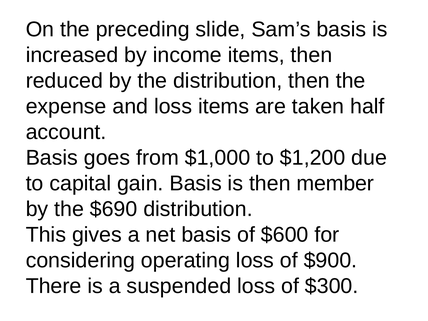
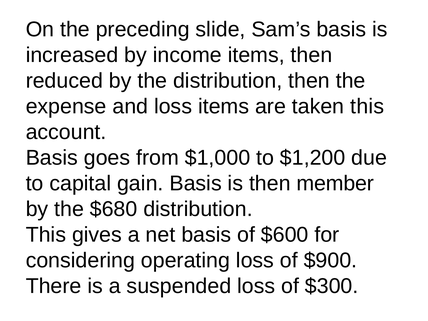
taken half: half -> this (367, 106)
$690: $690 -> $680 (114, 209)
